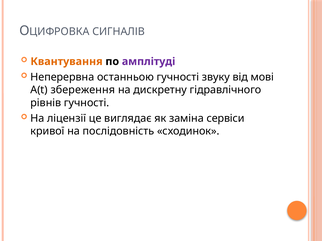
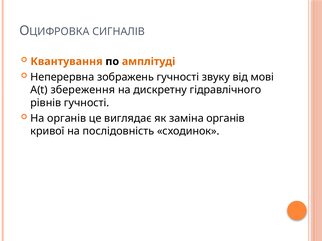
амплітуді colour: purple -> orange (149, 62)
останньою: останньою -> зображень (125, 77)
На ліцензії: ліцензії -> органів (67, 118)
заміна сервіси: сервіси -> органів (226, 118)
